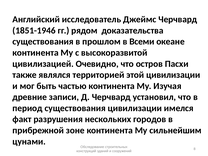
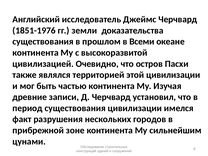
1851-1946: 1851-1946 -> 1851-1976 (34, 31)
рядом: рядом -> земли (84, 31)
